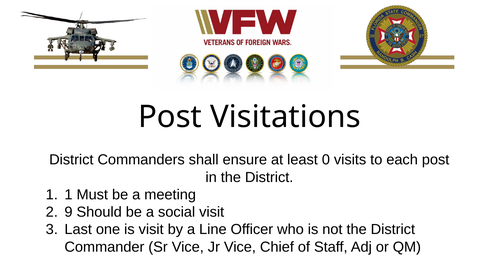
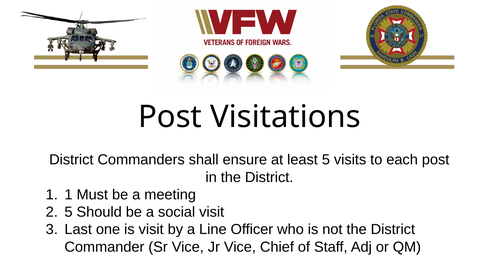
least 0: 0 -> 5 (326, 160)
9: 9 -> 5 (69, 213)
